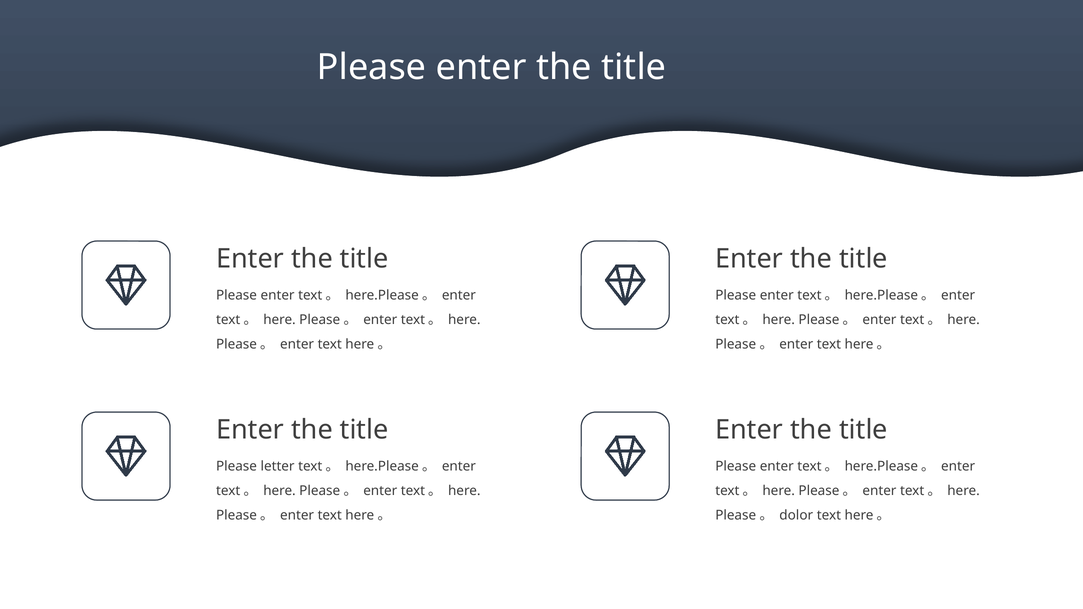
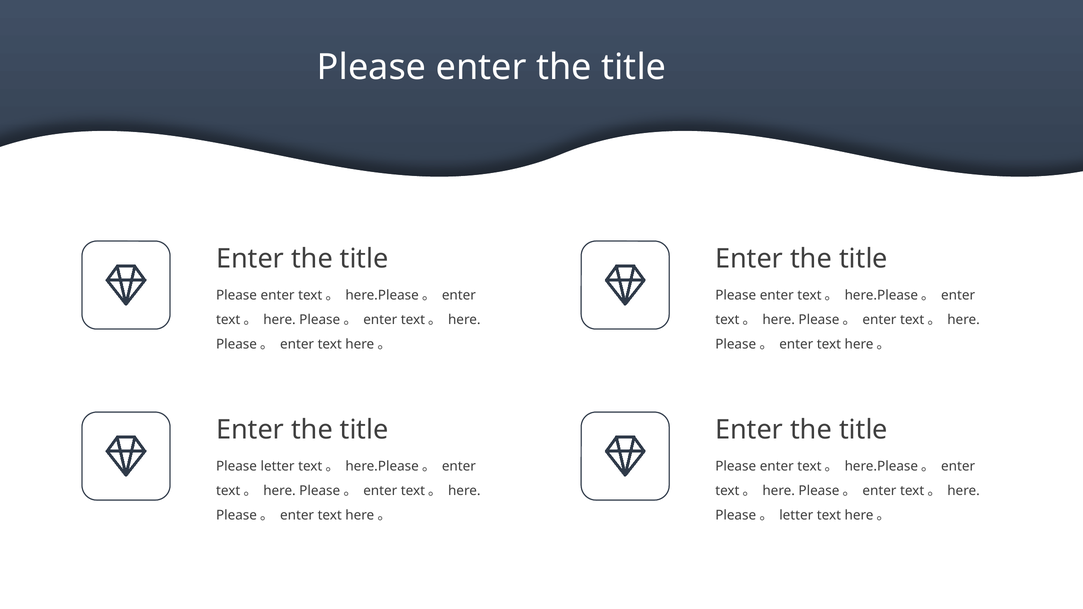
Please。 dolor: dolor -> letter (796, 515)
